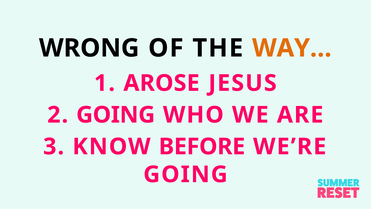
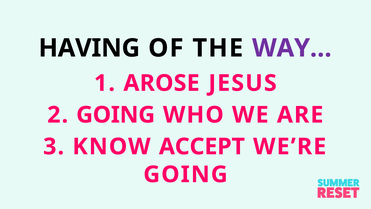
WRONG: WRONG -> HAVING (89, 48)
WAY… colour: orange -> purple (292, 48)
BEFORE: BEFORE -> ACCEPT (202, 146)
